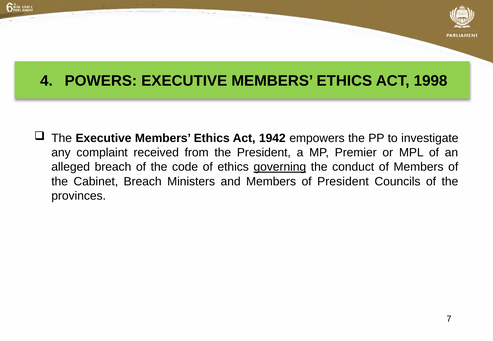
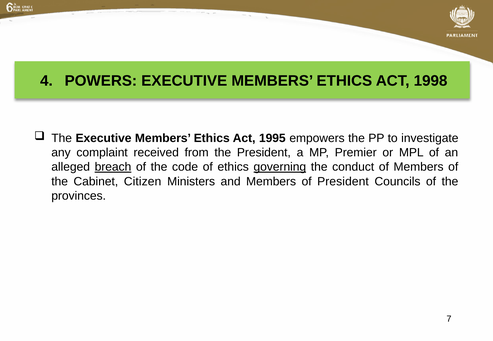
1942: 1942 -> 1995 (272, 138)
breach underline: none -> present (113, 167)
Cabinet Breach: Breach -> Citizen (143, 182)
